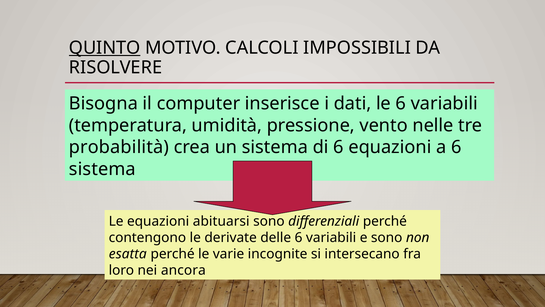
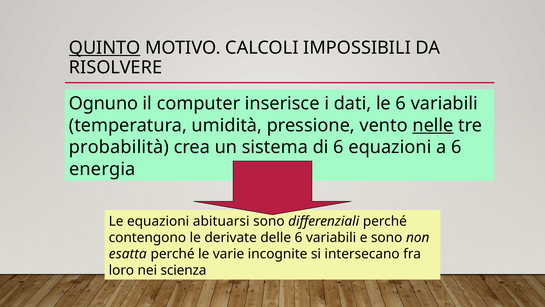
Bisogna: Bisogna -> Ognuno (103, 103)
nelle underline: none -> present (433, 125)
sistema: sistema -> energia (102, 169)
ancora: ancora -> scienza (183, 270)
